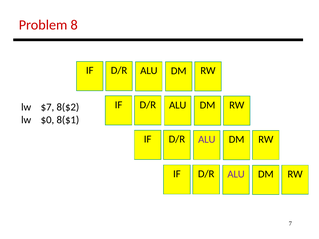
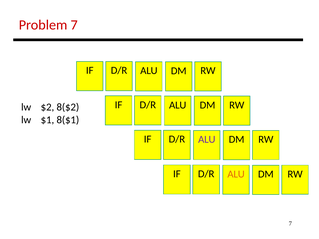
Problem 8: 8 -> 7 (74, 25)
$7: $7 -> $2 (47, 107)
$0: $0 -> $1 (47, 120)
ALU colour: purple -> orange (236, 174)
